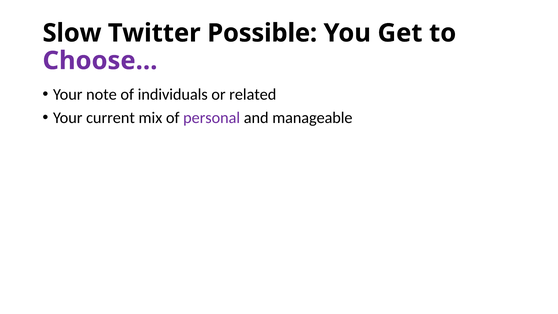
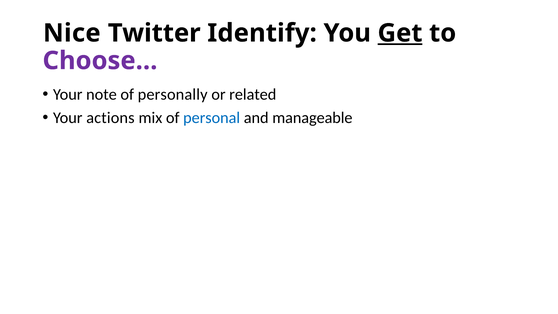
Slow: Slow -> Nice (72, 33)
Possible: Possible -> Identify (262, 33)
Get underline: none -> present (400, 33)
individuals: individuals -> personally (173, 94)
current: current -> actions (110, 118)
personal colour: purple -> blue (212, 118)
